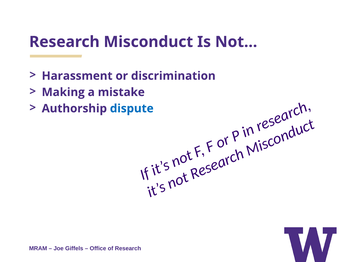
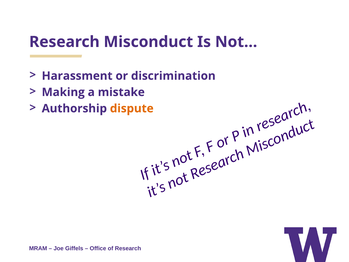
dispute colour: blue -> orange (132, 108)
